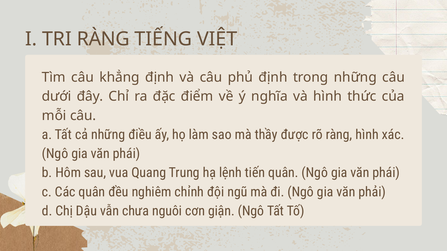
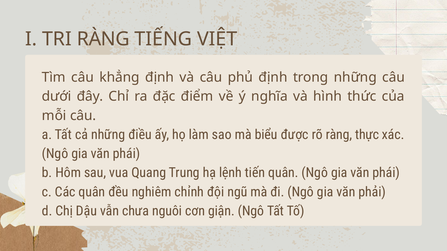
thầy: thầy -> biểu (266, 135)
ràng hình: hình -> thực (367, 135)
